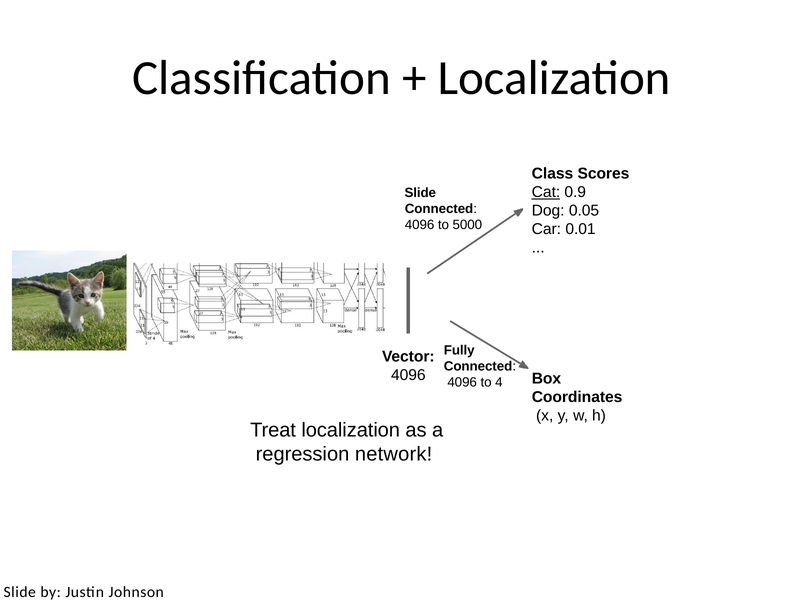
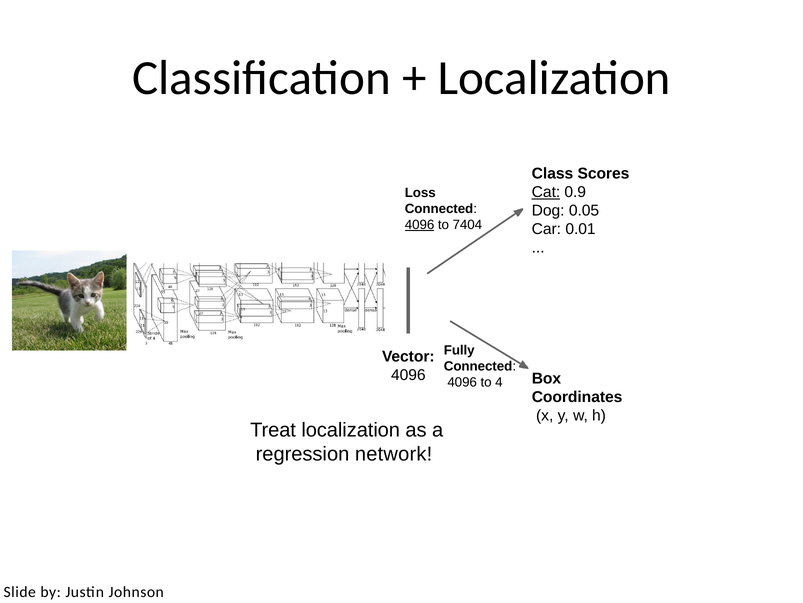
Slide: Slide -> Loss (420, 193)
4096 underline: none -> present (420, 224)
5000: 5000 -> 7404 (467, 224)
